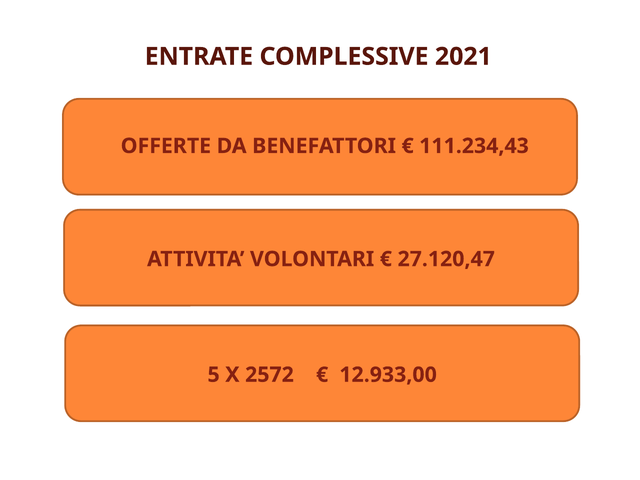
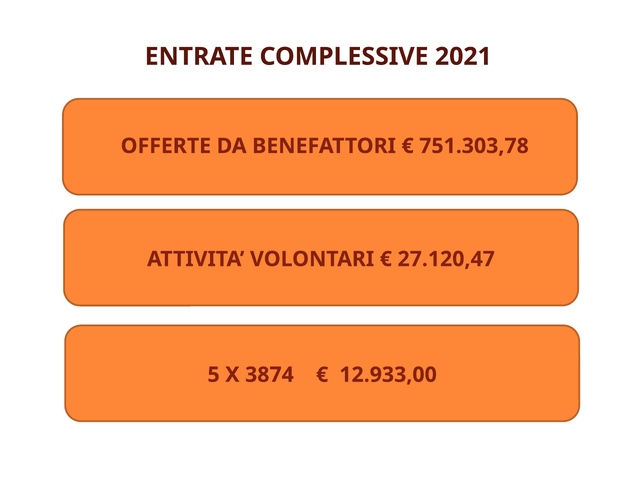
111.234,43: 111.234,43 -> 751.303,78 (474, 146)
2572: 2572 -> 3874 (269, 375)
